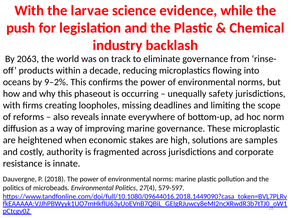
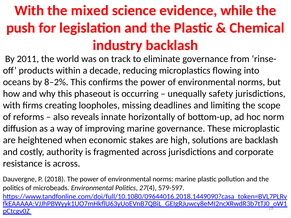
larvae: larvae -> mixed (90, 10)
2063: 2063 -> 2011 (28, 59)
9–2%: 9–2% -> 8–2% (56, 82)
everywhere: everywhere -> horizontally (152, 117)
are samples: samples -> backlash (261, 140)
is innate: innate -> across (67, 164)
